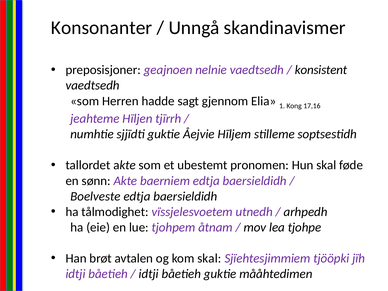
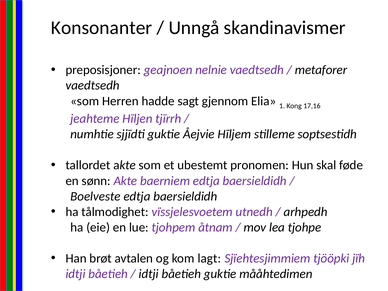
konsistent: konsistent -> metaforer (321, 70)
kom skal: skal -> lagt (209, 258)
